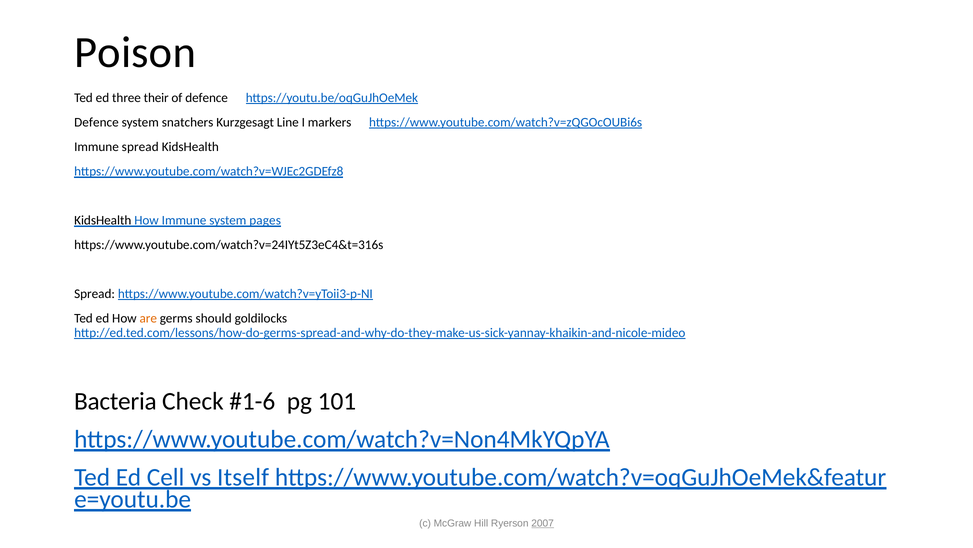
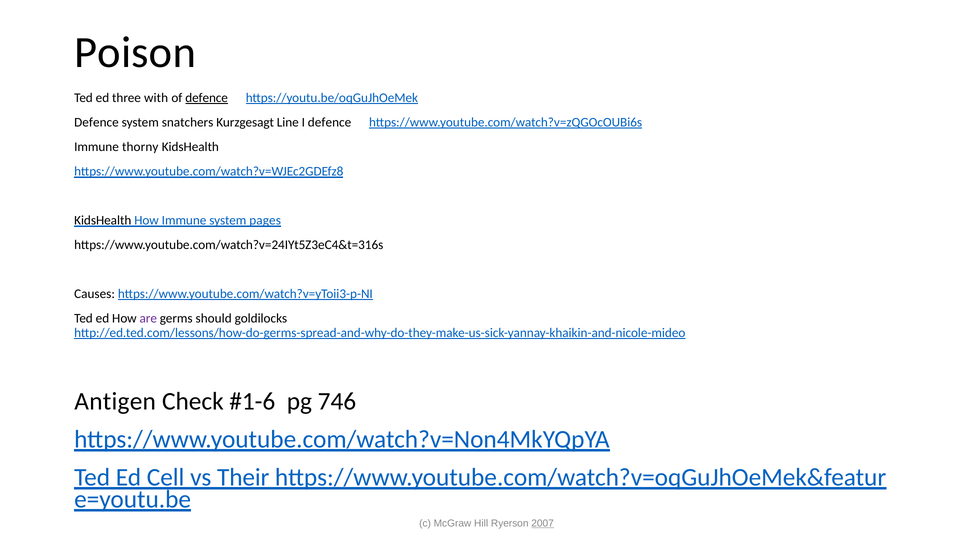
their: their -> with (156, 98)
defence underline: none -> present (207, 98)
I markers: markers -> defence (330, 122)
Immune spread: spread -> thorny (140, 147)
Spread: Spread -> Causes (95, 294)
are colour: orange -> purple (148, 318)
Bacteria: Bacteria -> Antigen (115, 401)
101: 101 -> 746 (337, 401)
Itself: Itself -> Their (243, 477)
